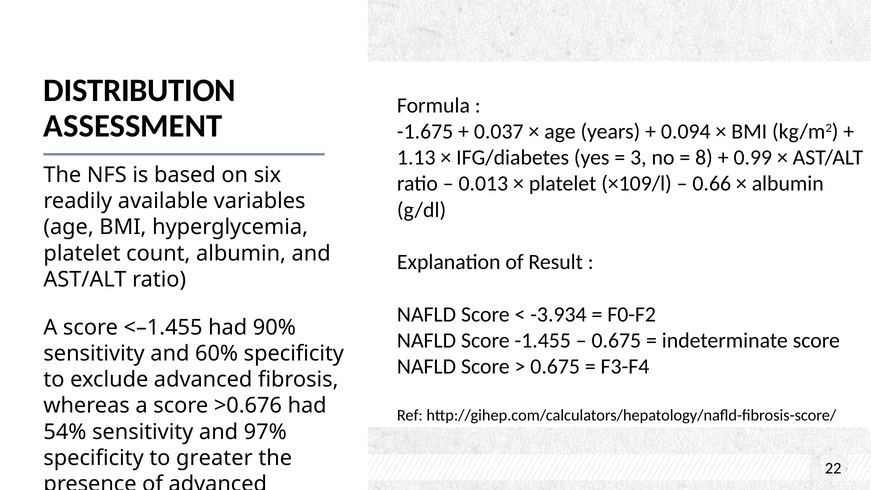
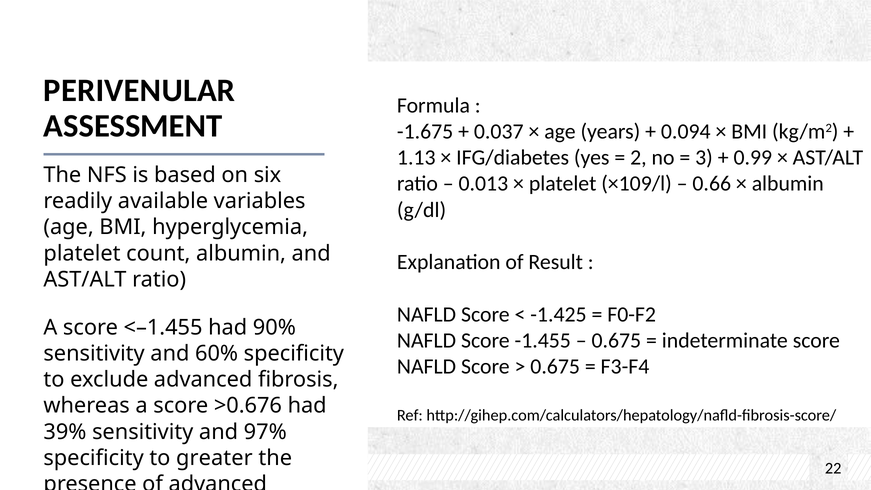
DISTRIBUTION: DISTRIBUTION -> PERIVENULAR (139, 91)
3: 3 -> 2 (638, 158)
8: 8 -> 3 (704, 158)
-3.934: -3.934 -> -1.425 (558, 314)
54%: 54% -> 39% (65, 432)
